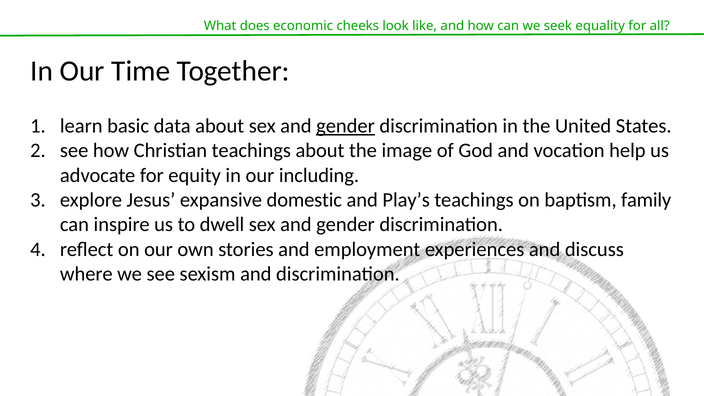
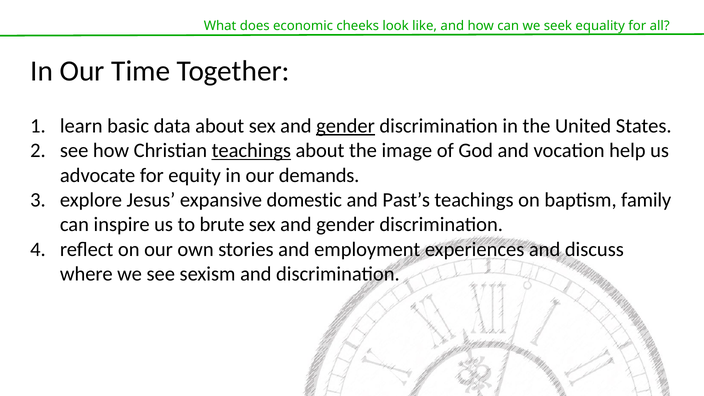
teachings underline: none -> present (251, 151)
including: including -> demands (319, 175)
Play’s: Play’s -> Past’s (406, 200)
dwell: dwell -> brute (222, 225)
